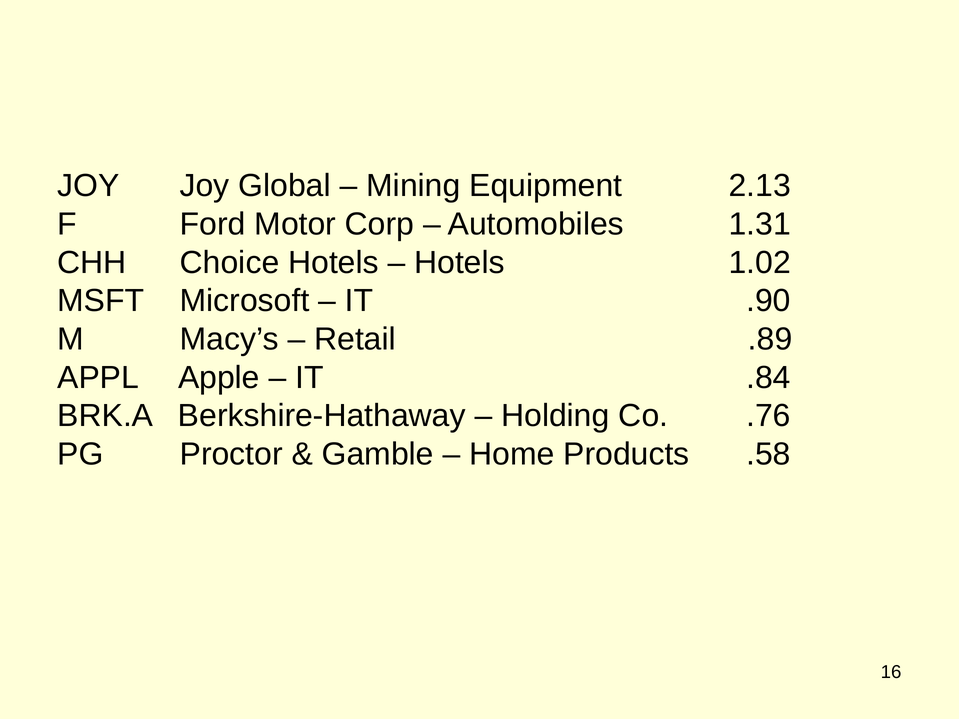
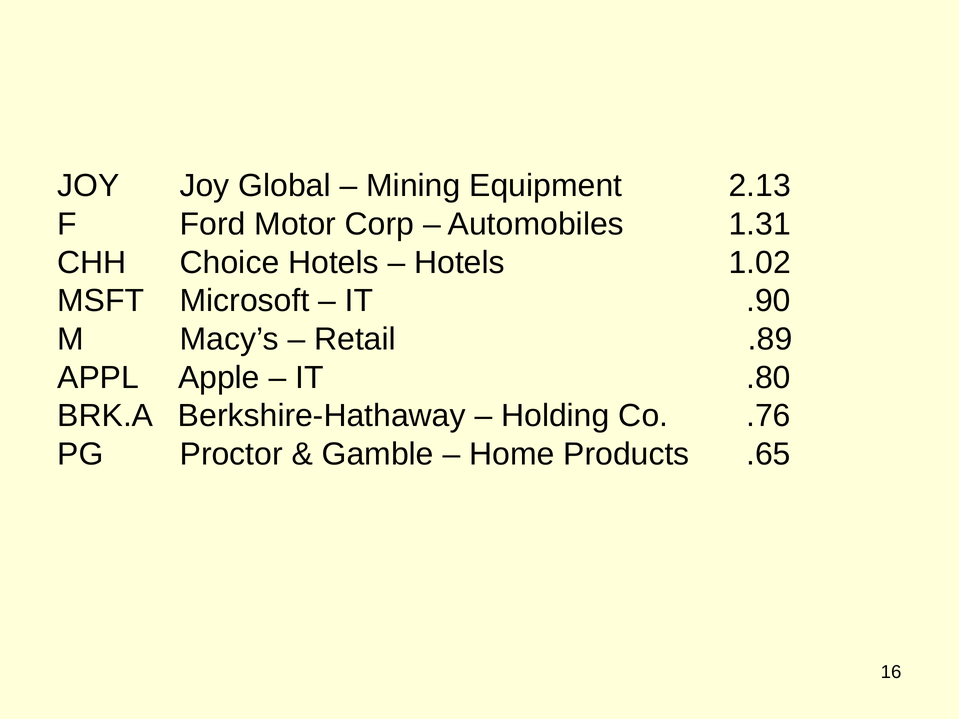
.84: .84 -> .80 (769, 378)
.58: .58 -> .65 (769, 454)
